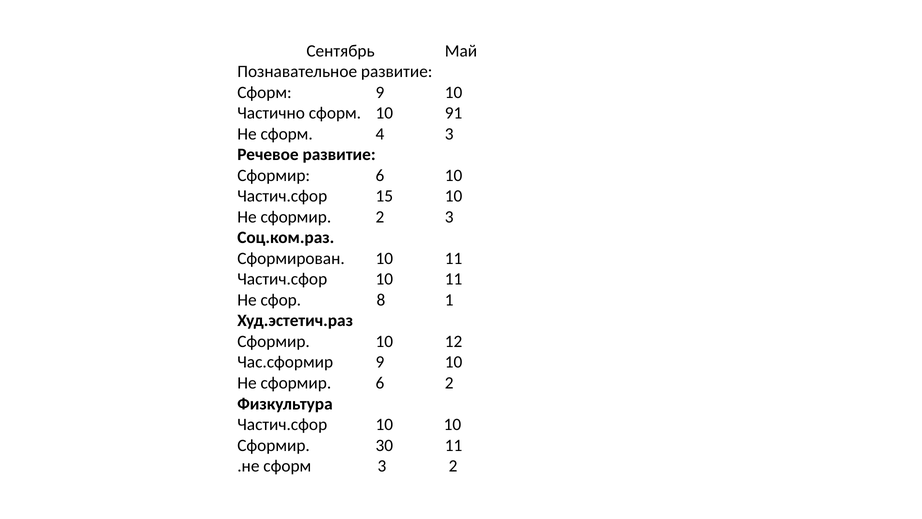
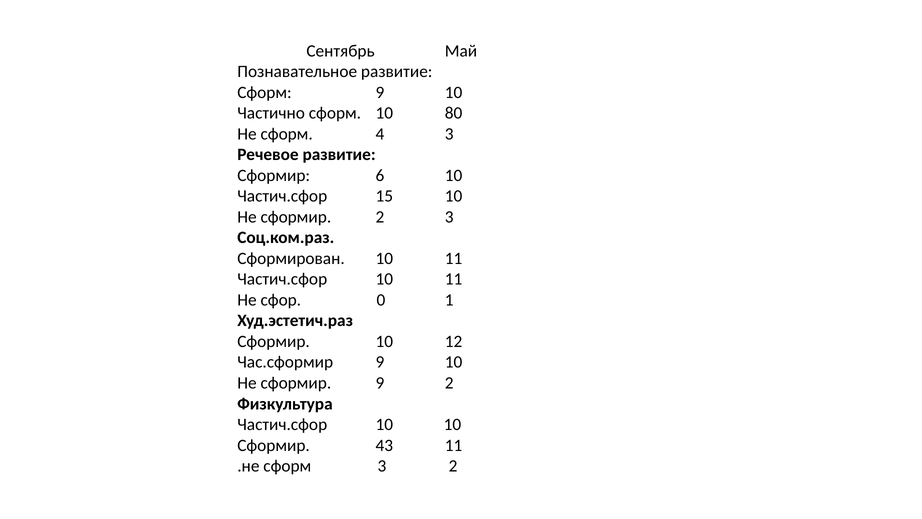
91: 91 -> 80 (454, 113)
8: 8 -> 0 (381, 300)
Не сформир 6: 6 -> 9 (380, 383)
30: 30 -> 43 (384, 445)
